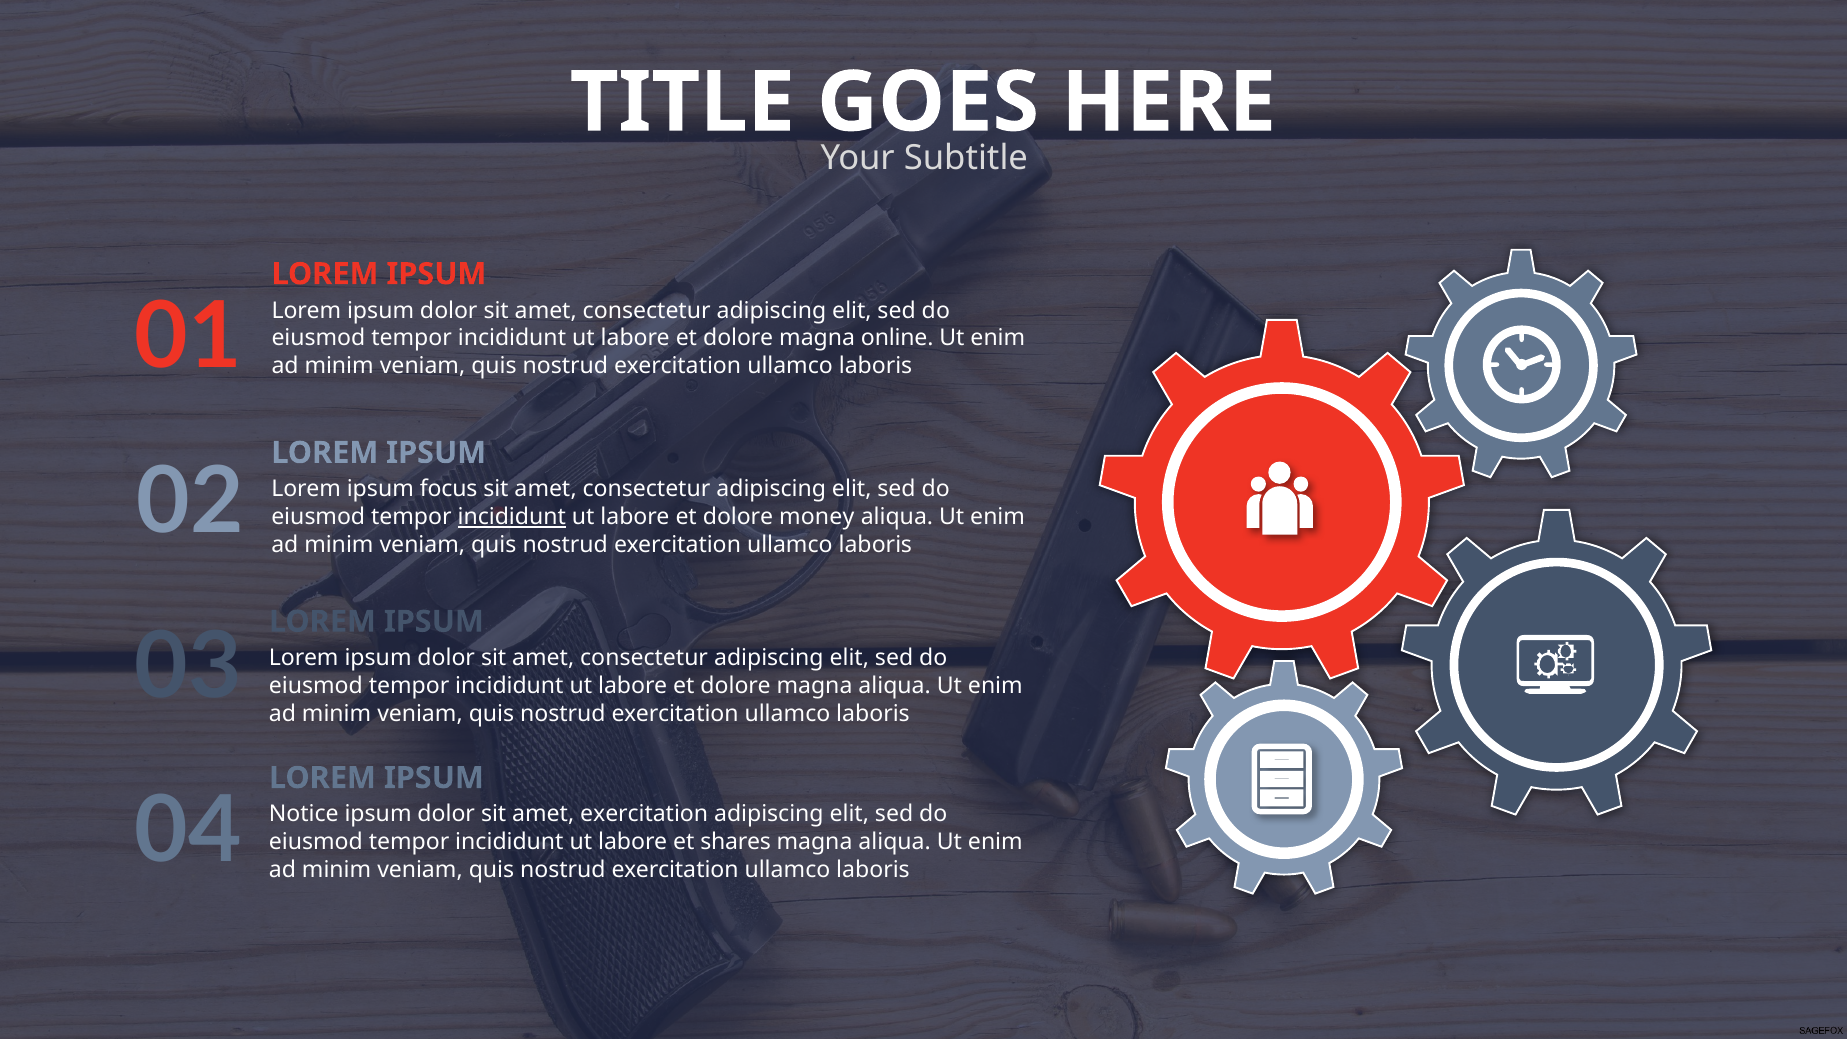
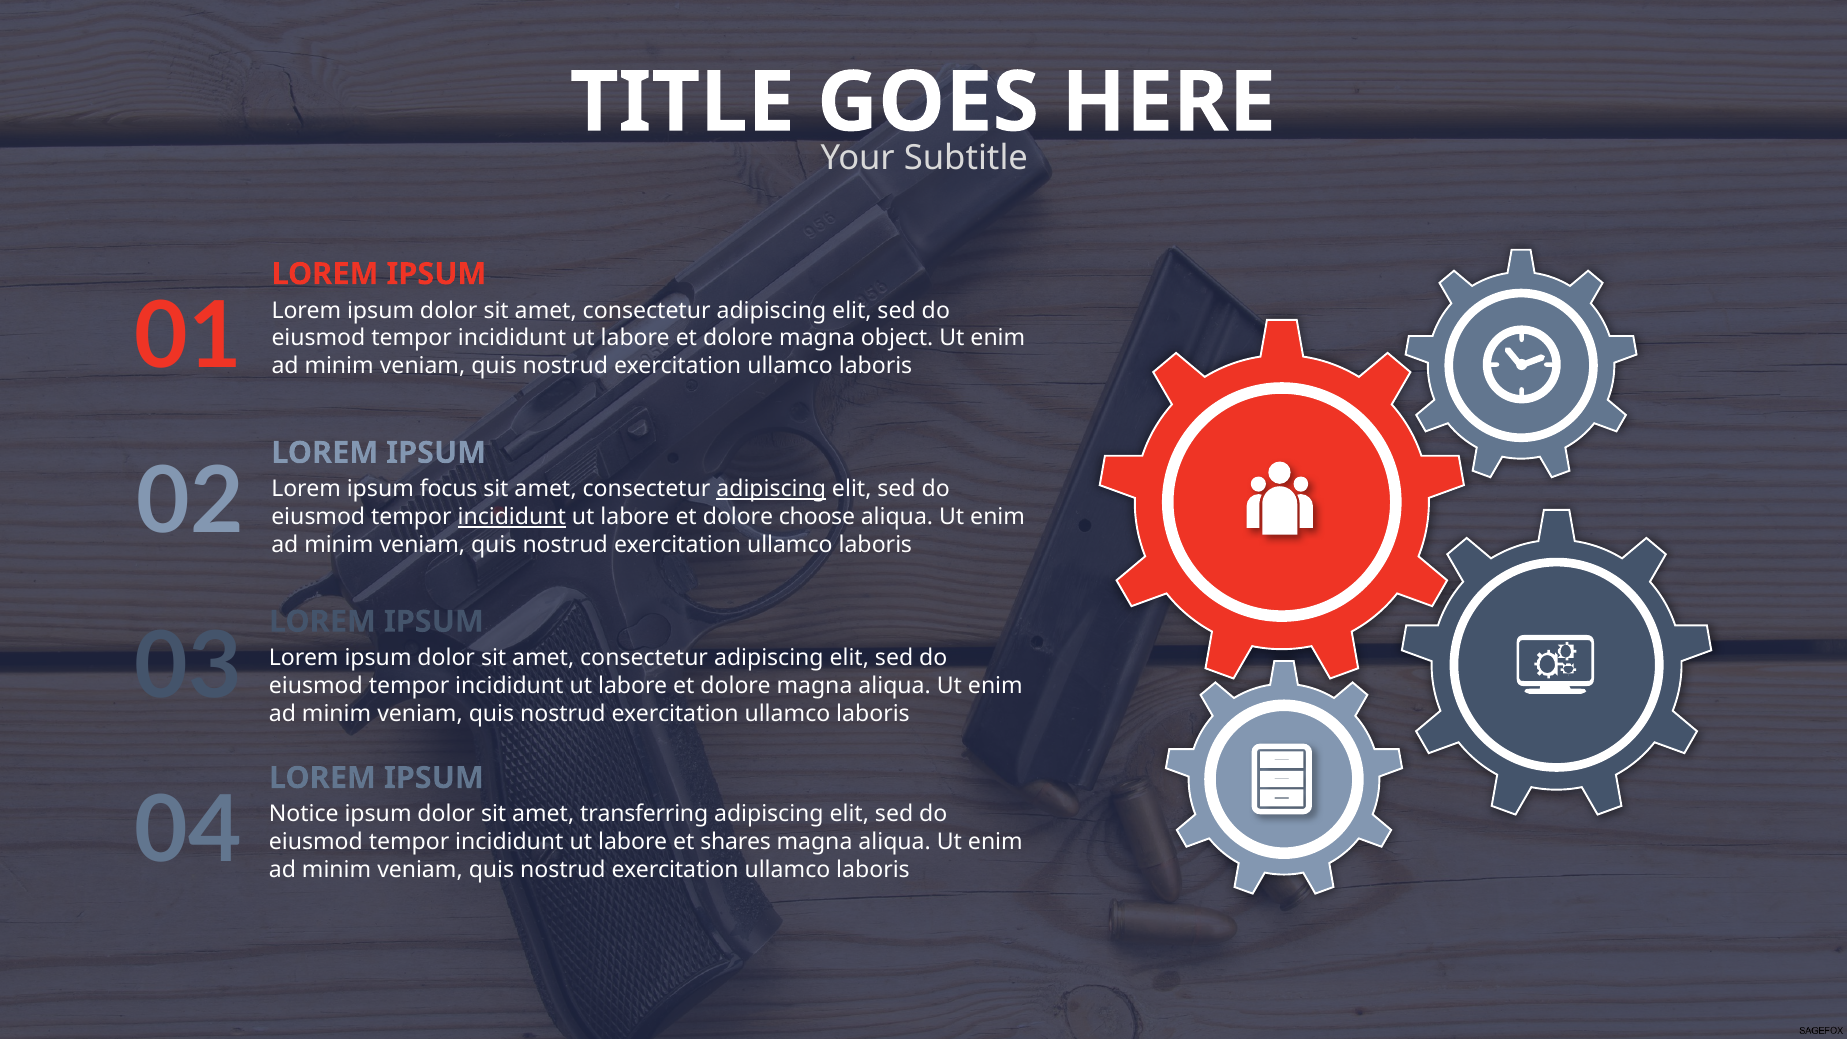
online: online -> object (897, 338)
adipiscing underline: none -> present (771, 489)
money: money -> choose (817, 517)
amet exercitation: exercitation -> transferring (644, 814)
